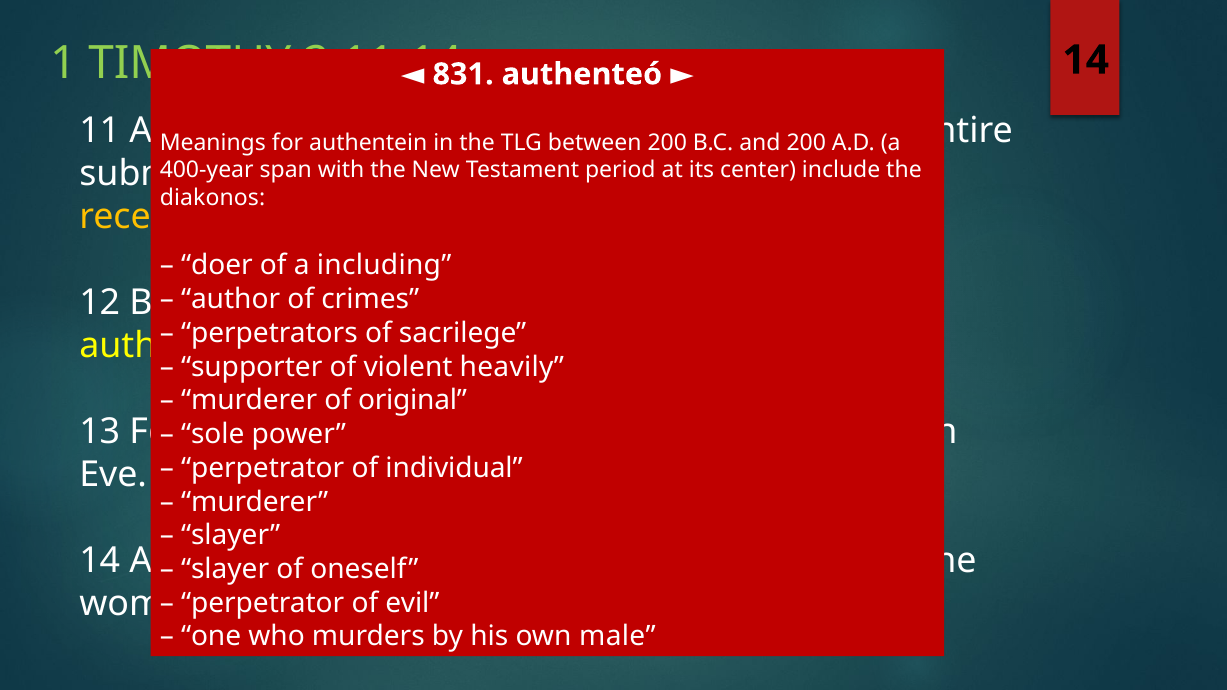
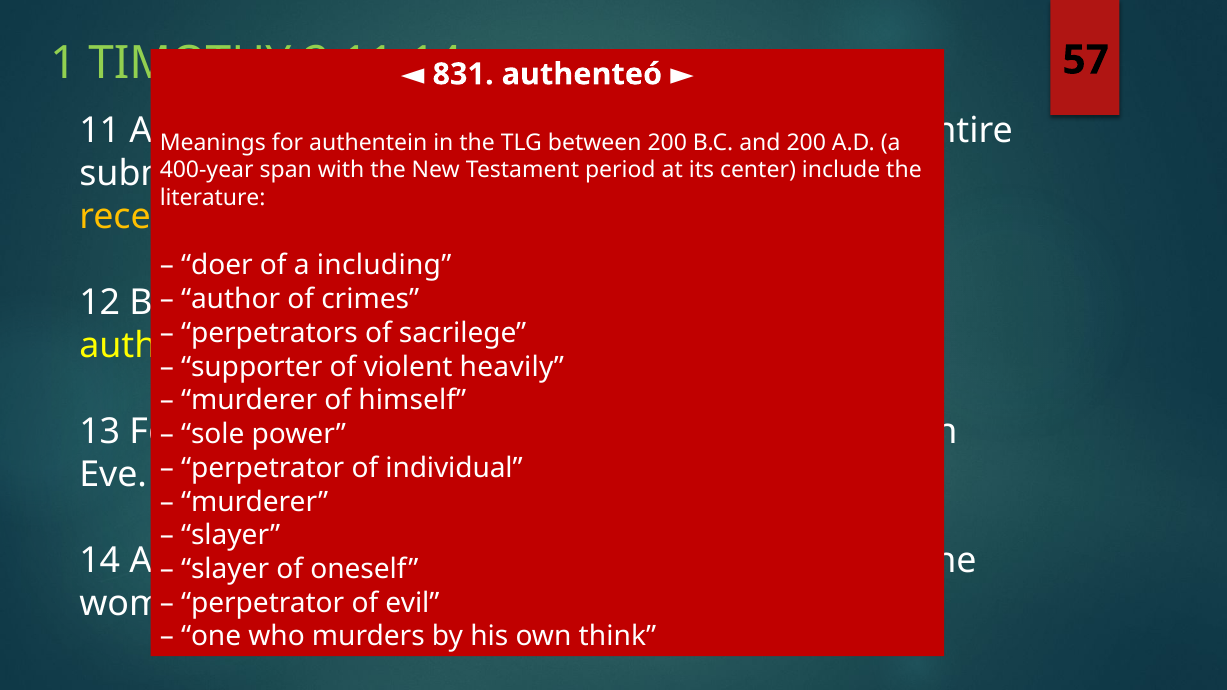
14: 14 -> 57 (1086, 60)
diakonos: diakonos -> literature (213, 198)
original: original -> himself (412, 401)
male: male -> think (618, 637)
